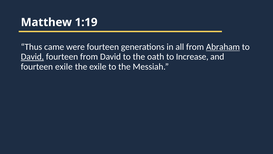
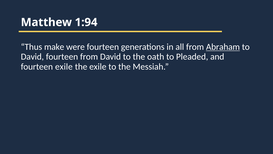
1:19: 1:19 -> 1:94 (86, 22)
came: came -> make (54, 47)
David underline: present -> none (32, 57)
Increase: Increase -> Pleaded (192, 57)
